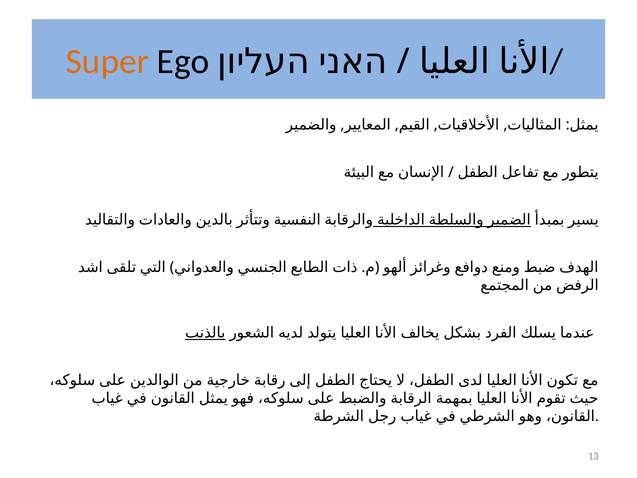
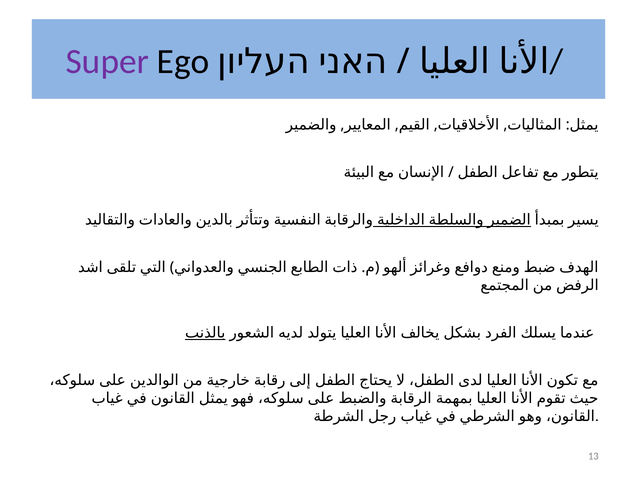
Super colour: orange -> purple (107, 61)
